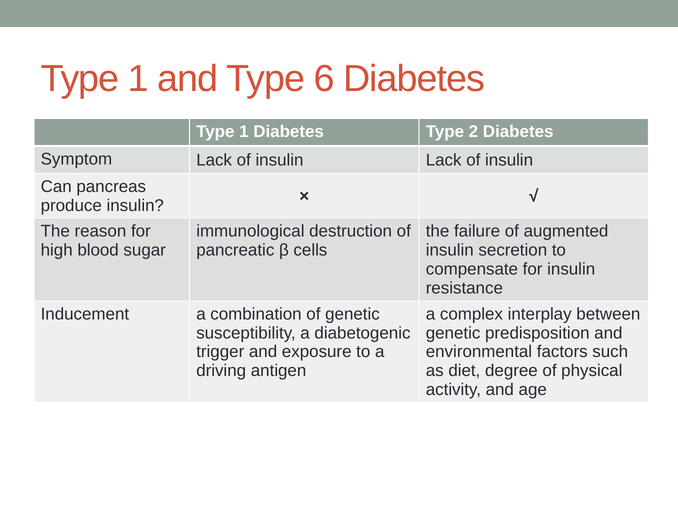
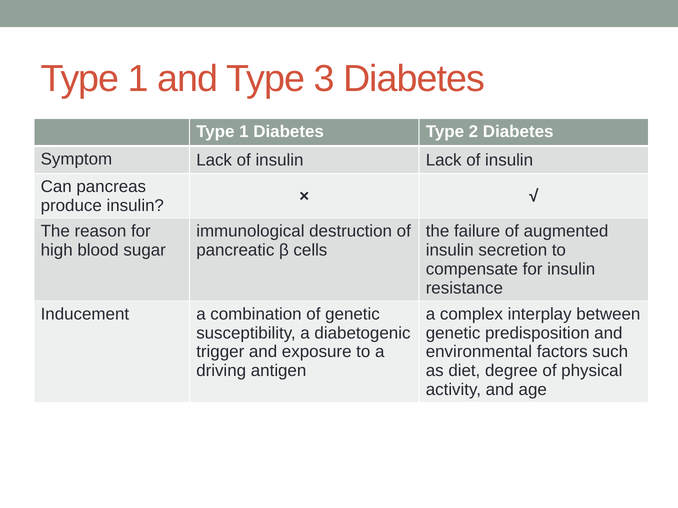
6: 6 -> 3 (324, 79)
